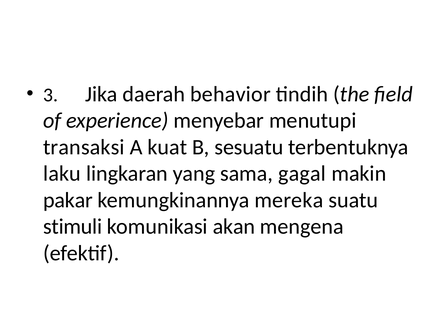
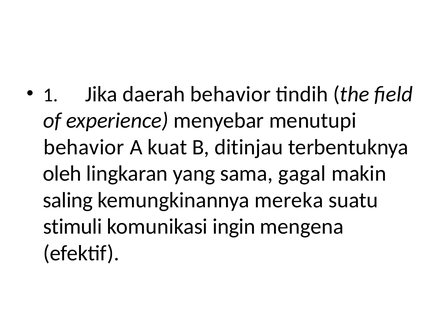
3: 3 -> 1 (51, 95)
transaksi: transaksi -> behavior (84, 147)
sesuatu: sesuatu -> ditinjau (249, 147)
laku: laku -> oleh (62, 174)
pakar: pakar -> saling (68, 200)
akan: akan -> ingin (234, 227)
